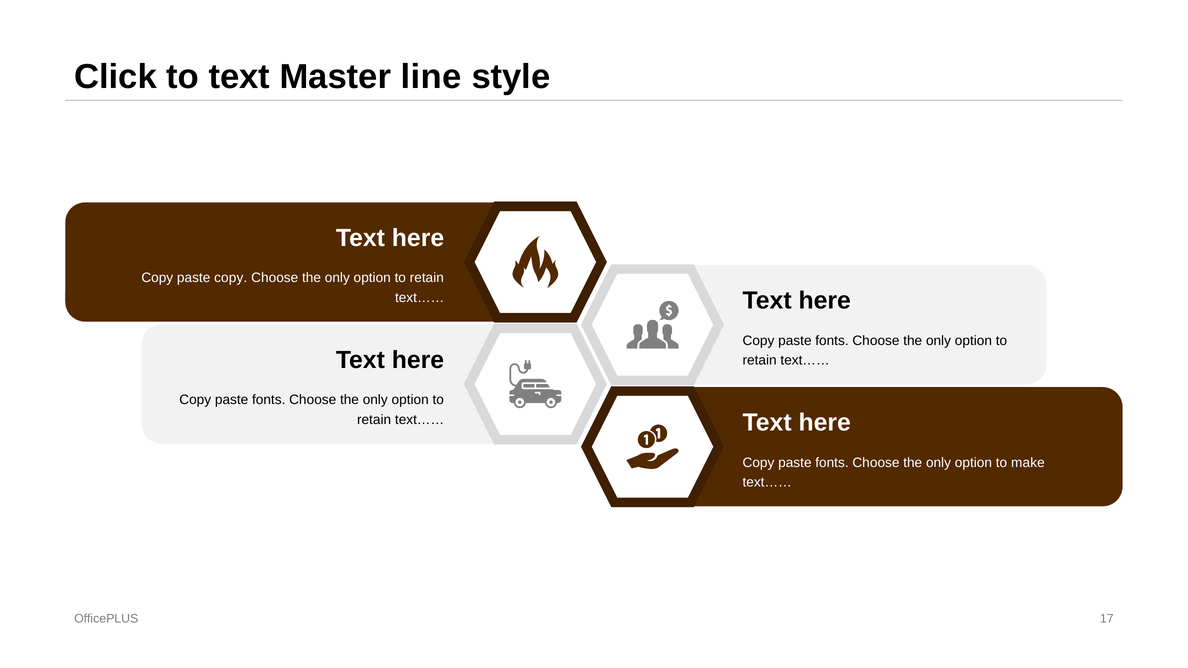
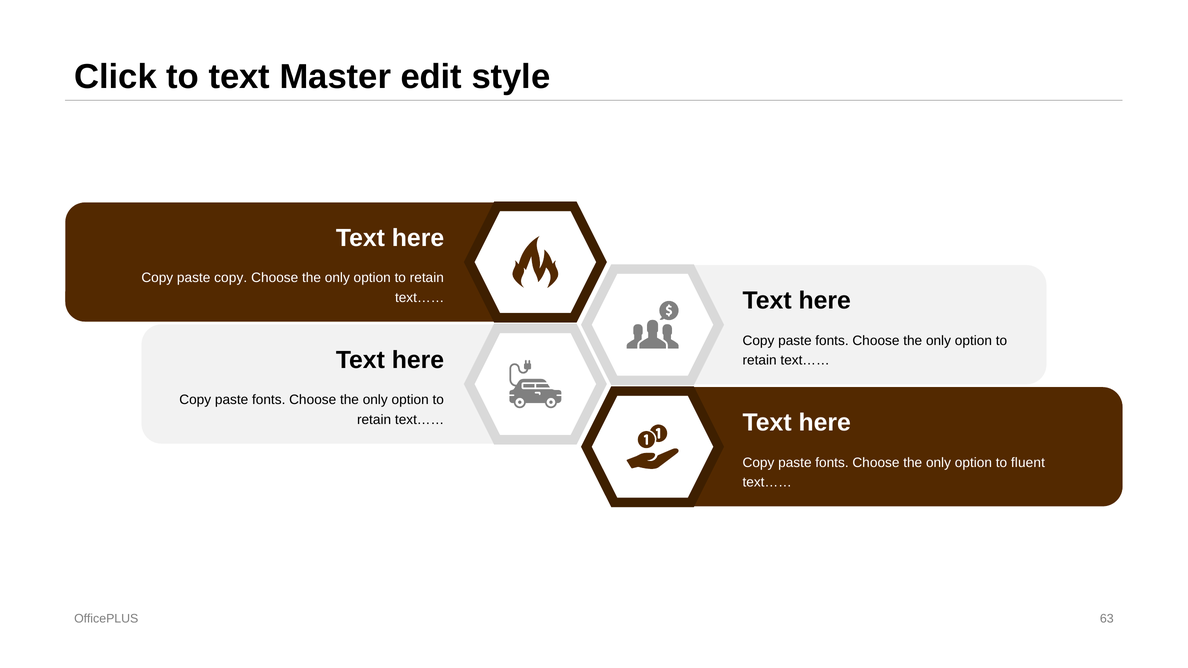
line: line -> edit (431, 77)
make: make -> fluent (1028, 463)
17: 17 -> 63 (1107, 619)
